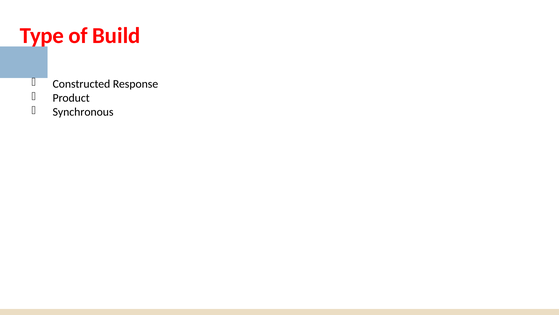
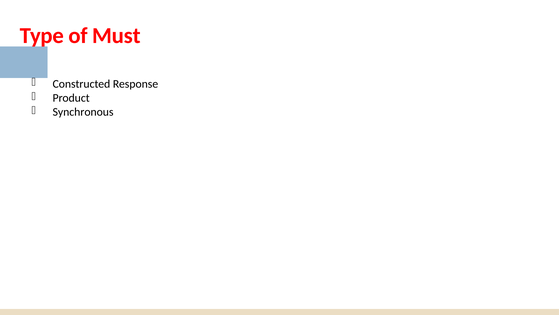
Build: Build -> Must (116, 36)
